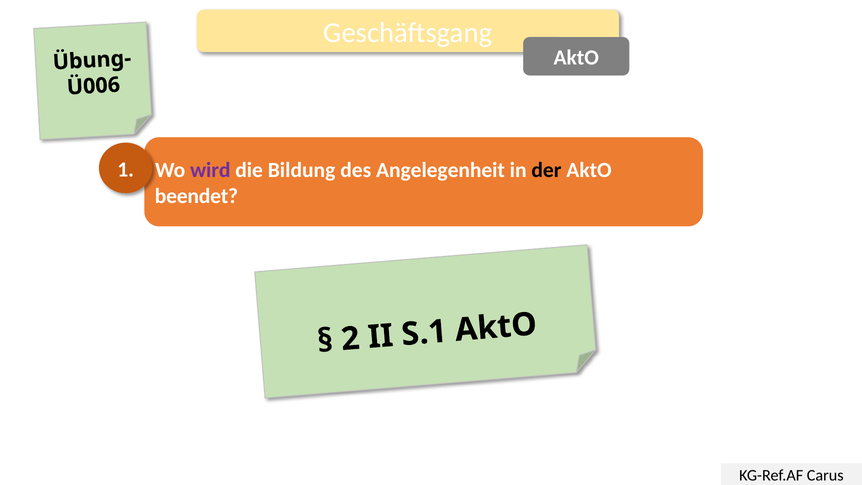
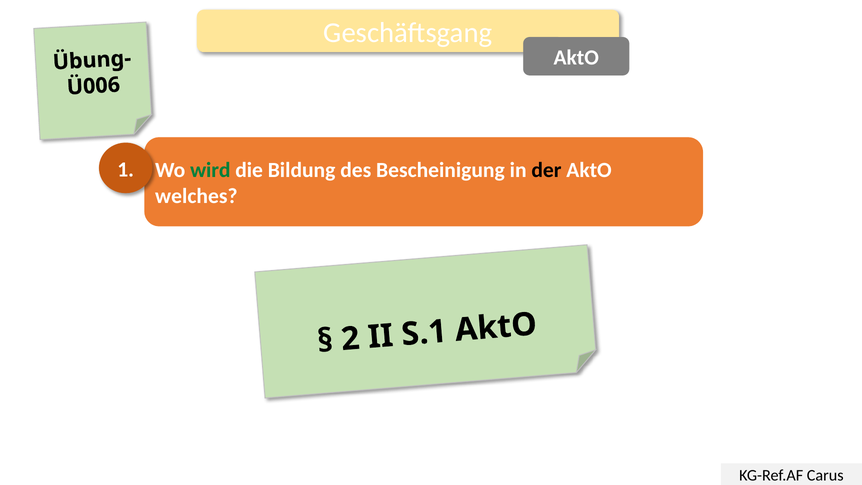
wird colour: purple -> green (210, 170)
Angelegenheit: Angelegenheit -> Bescheinigung (440, 170)
beendet: beendet -> welches (196, 196)
